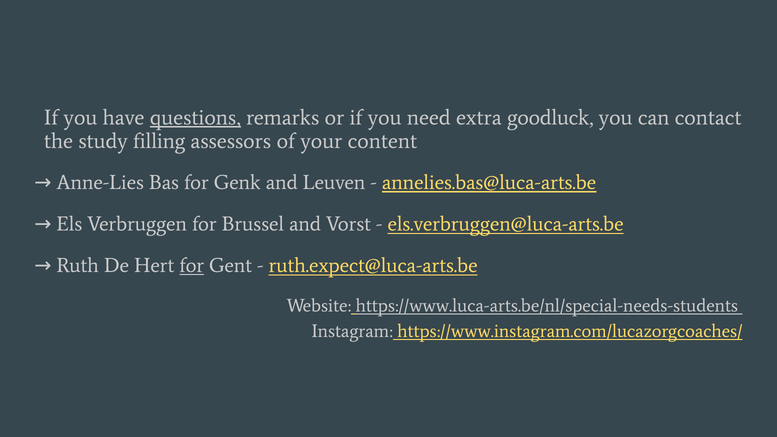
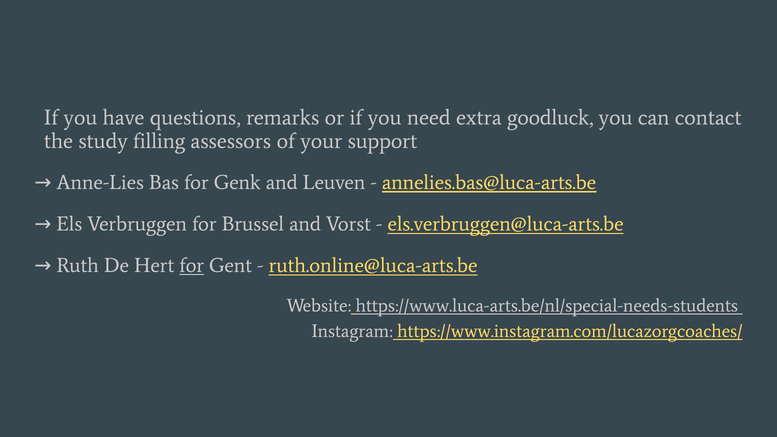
questions underline: present -> none (195, 117)
content: content -> support (383, 141)
ruth.expect@luca-arts.be: ruth.expect@luca-arts.be -> ruth.online@luca-arts.be (373, 266)
